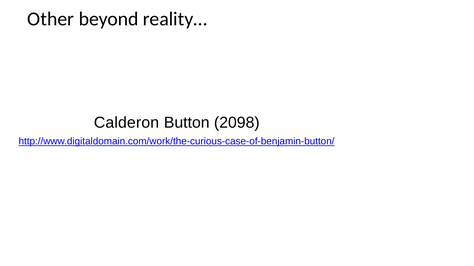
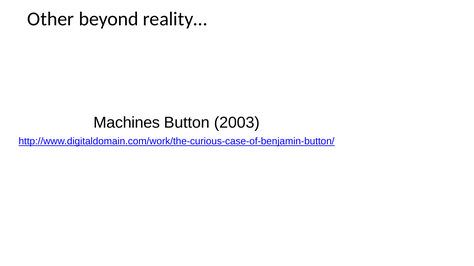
Calderon: Calderon -> Machines (127, 123)
2098: 2098 -> 2003 (237, 123)
